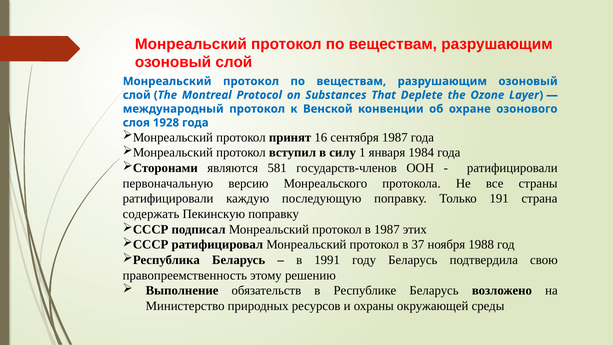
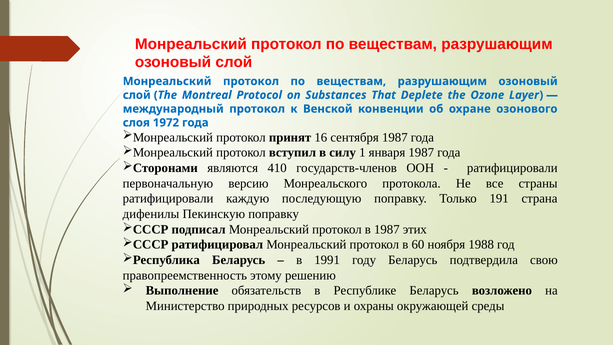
1928: 1928 -> 1972 (166, 123)
января 1984: 1984 -> 1987 (421, 153)
581: 581 -> 410 (277, 168)
содержать: содержать -> дифенилы (151, 214)
37: 37 -> 60 (418, 245)
